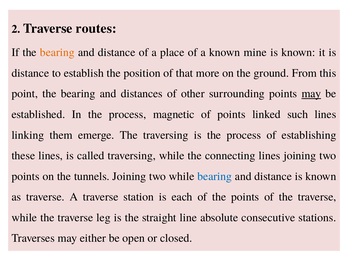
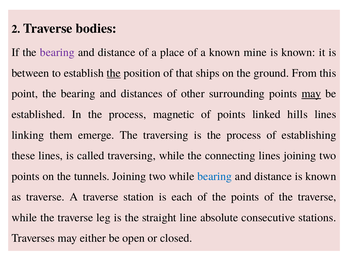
routes: routes -> bodies (96, 28)
bearing colour: orange -> purple (57, 52)
distance: distance -> between (30, 73)
the underline: none -> present (114, 73)
more: more -> ships (208, 73)
such: such -> hills (298, 114)
